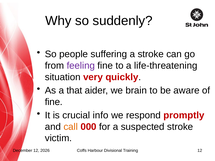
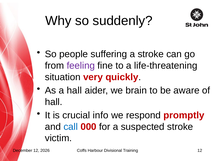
a that: that -> hall (74, 91)
fine: fine -> hall (54, 102)
call colour: orange -> blue (71, 127)
